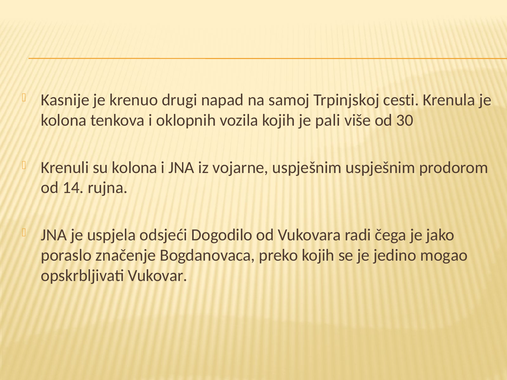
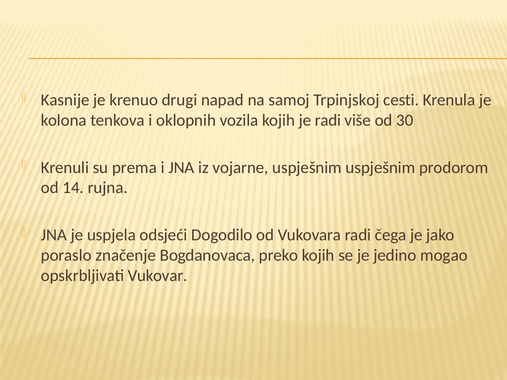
je pali: pali -> radi (328, 120)
su kolona: kolona -> prema (134, 168)
